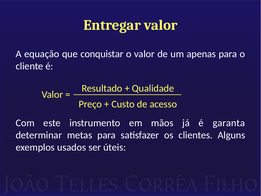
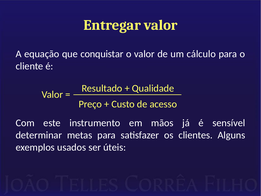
apenas: apenas -> cálculo (201, 54)
garanta: garanta -> sensível (229, 123)
